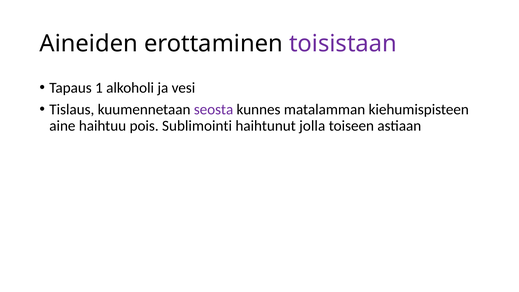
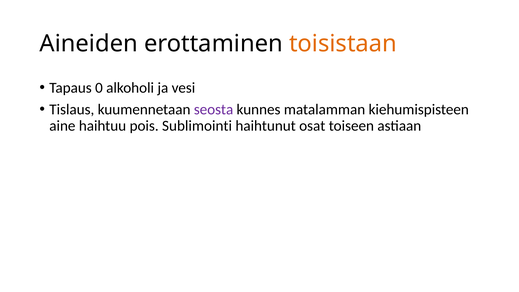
toisistaan colour: purple -> orange (343, 44)
1: 1 -> 0 (99, 88)
jolla: jolla -> osat (312, 126)
